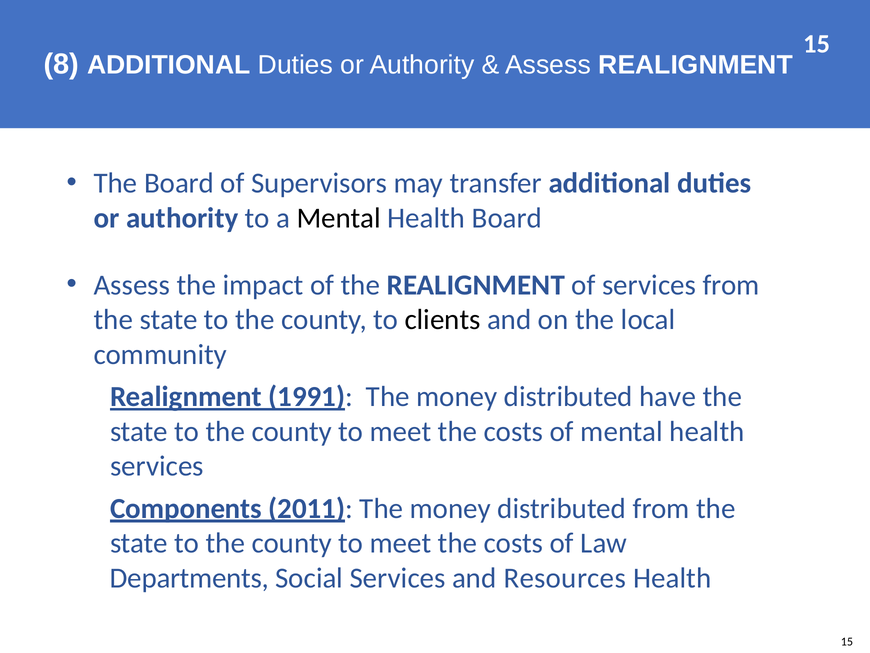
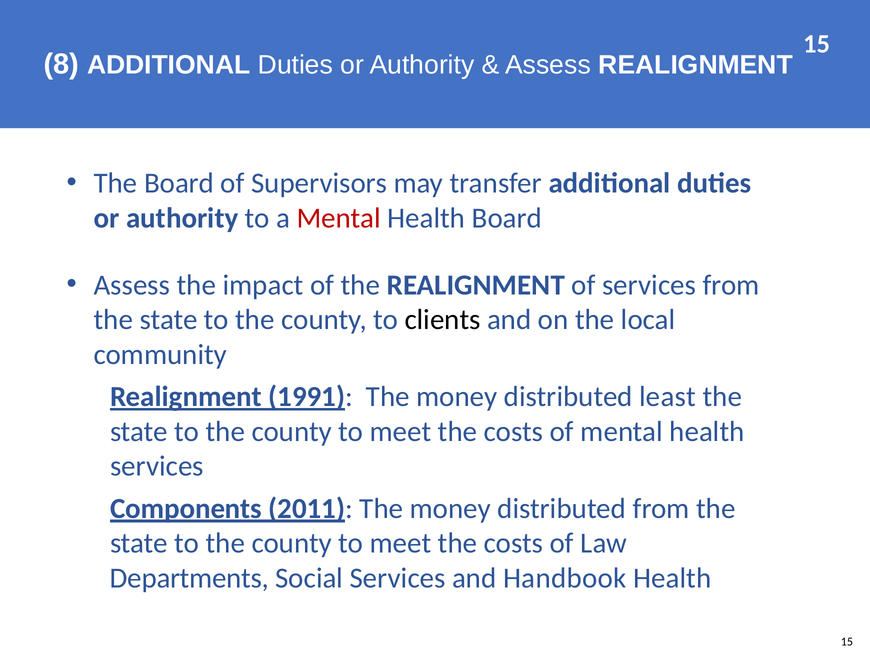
Mental colour: black -> red (339, 218)
have: have -> least (668, 396)
Resources: Resources -> Handbook (565, 578)
